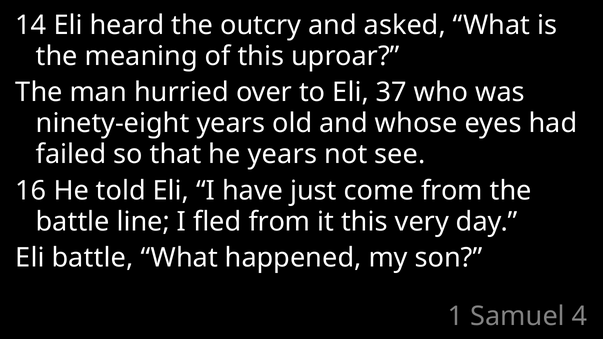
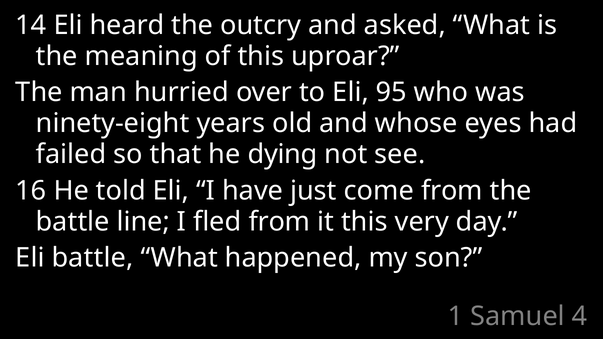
37: 37 -> 95 (391, 93)
he years: years -> dying (283, 154)
